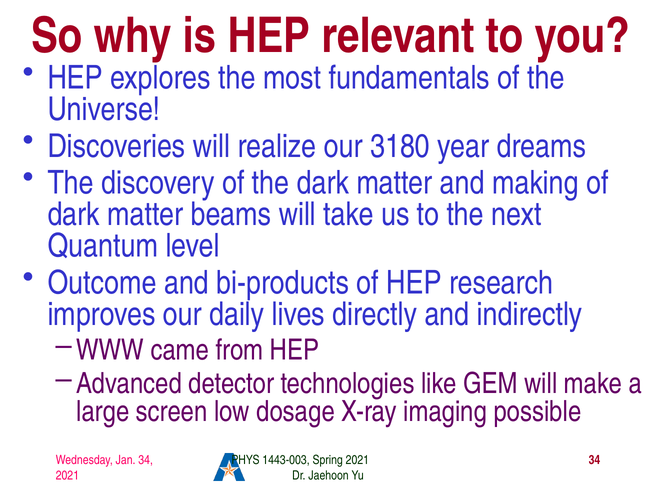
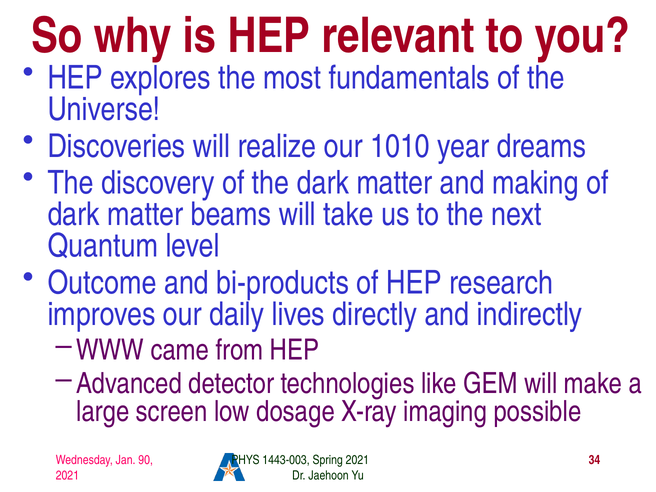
3180: 3180 -> 1010 (400, 146)
Jan 34: 34 -> 90 (146, 460)
